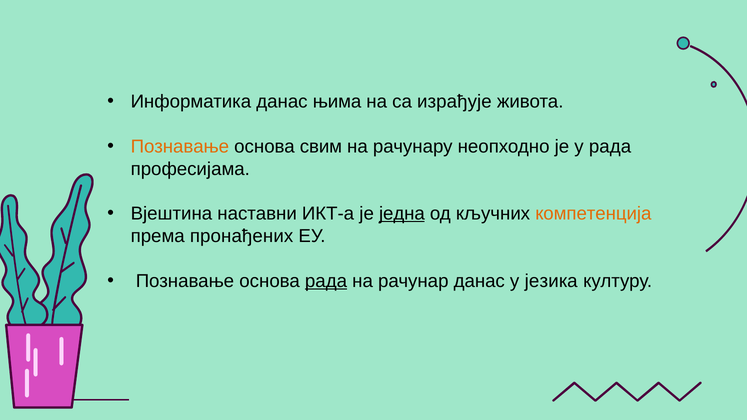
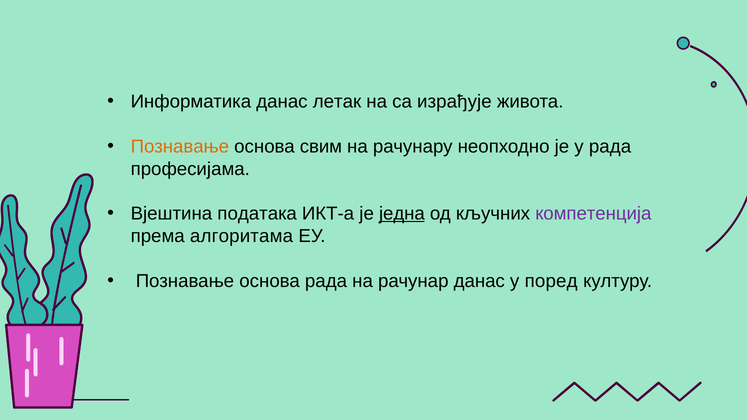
њима: њима -> летак (337, 102)
наставни: наставни -> података (257, 214)
компетенција colour: orange -> purple (593, 214)
пронађених: пронађених -> алгоритама (242, 236)
рада underline: present -> none (326, 281)
језика: језика -> поред (551, 281)
